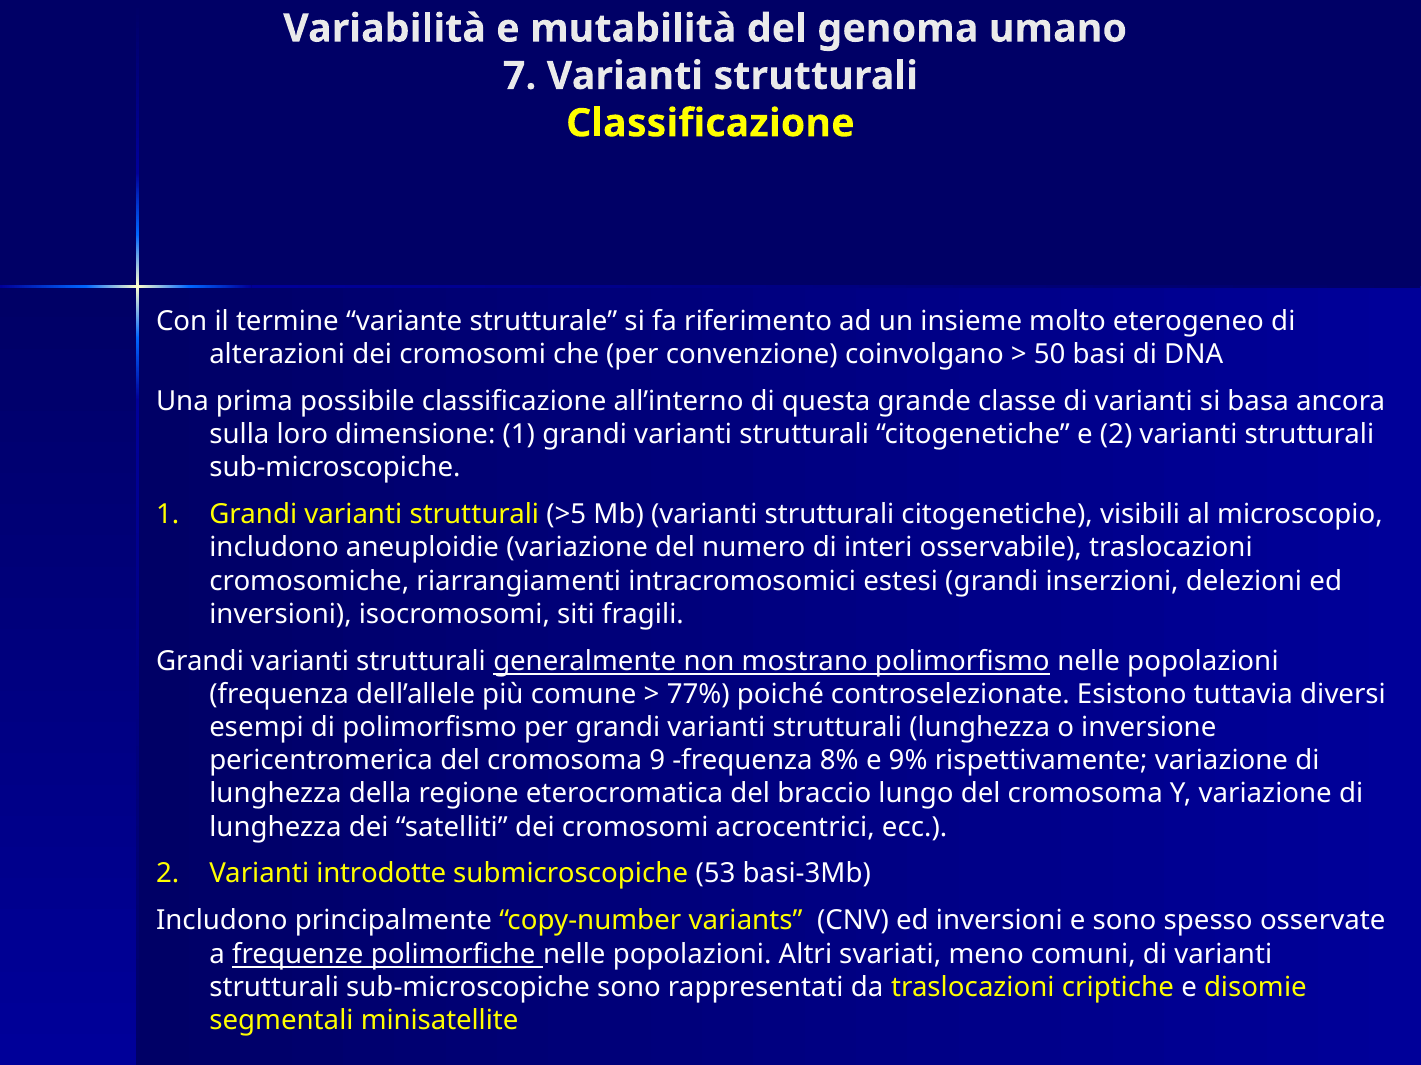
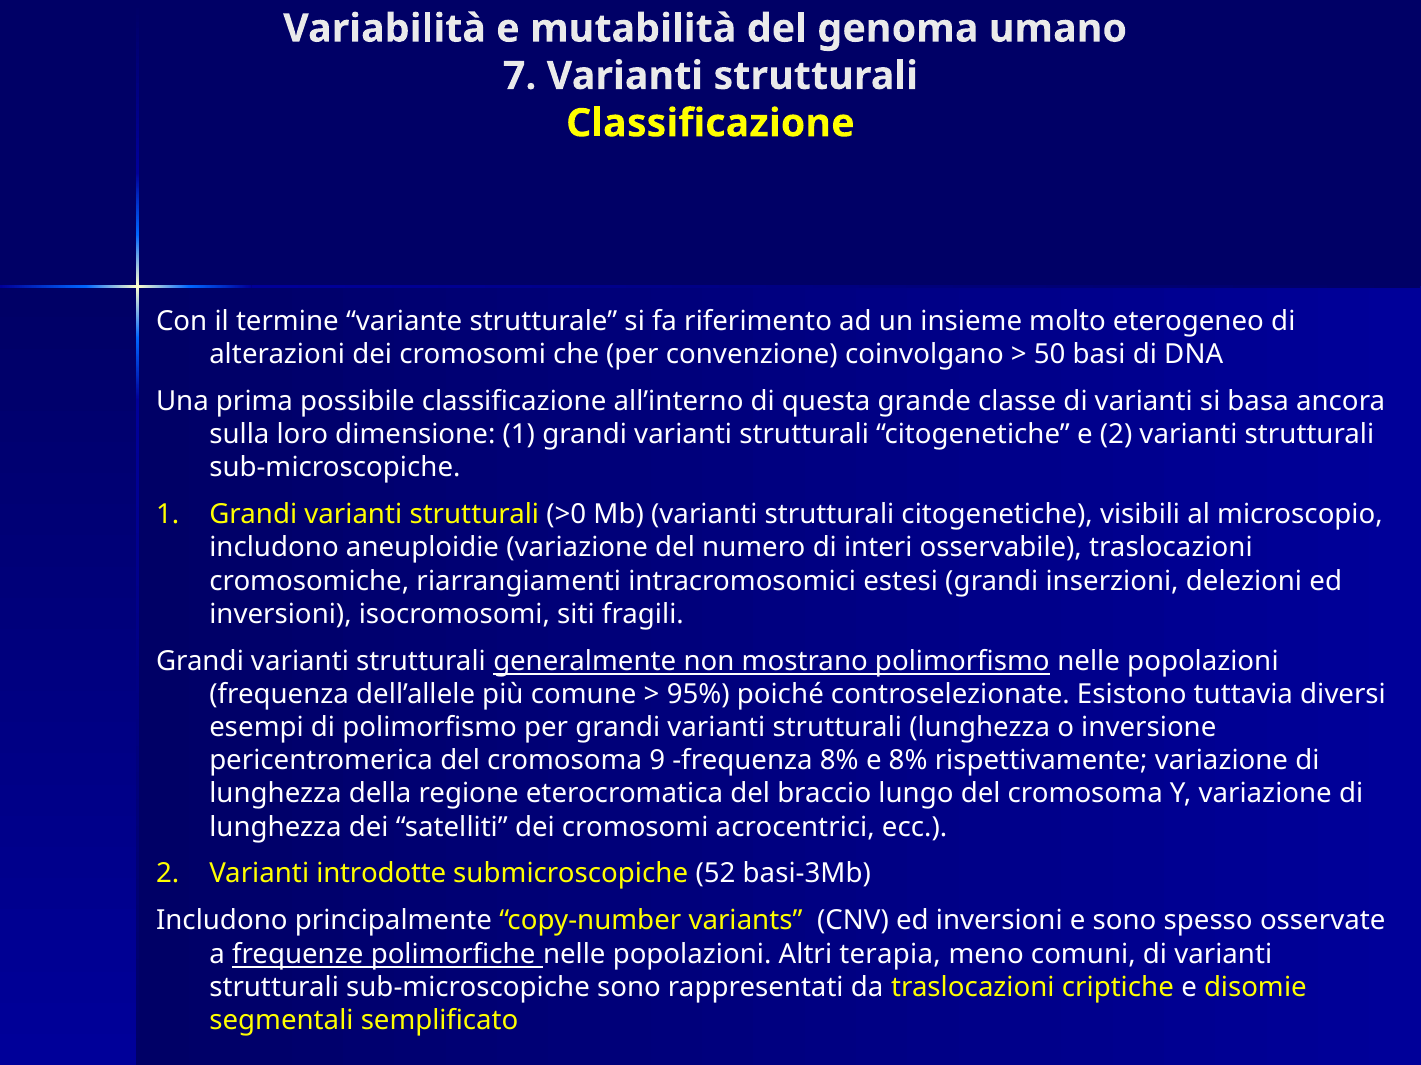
>5: >5 -> >0 (566, 515)
77%: 77% -> 95% (698, 695)
e 9%: 9% -> 8% (908, 761)
53: 53 -> 52 (716, 874)
svariati: svariati -> terapia (890, 955)
minisatellite: minisatellite -> semplificato (440, 1021)
